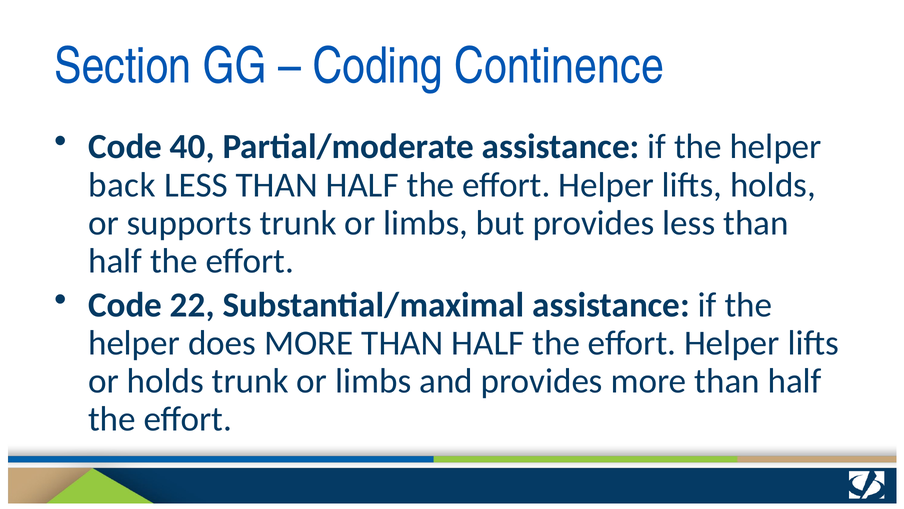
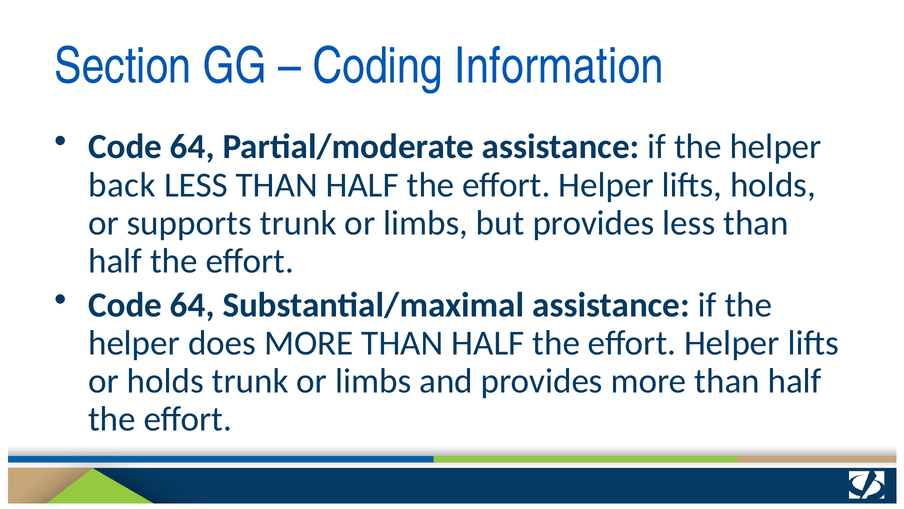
Continence: Continence -> Information (559, 66)
40: 40 -> 64 (192, 147)
22: 22 -> 64 (192, 305)
